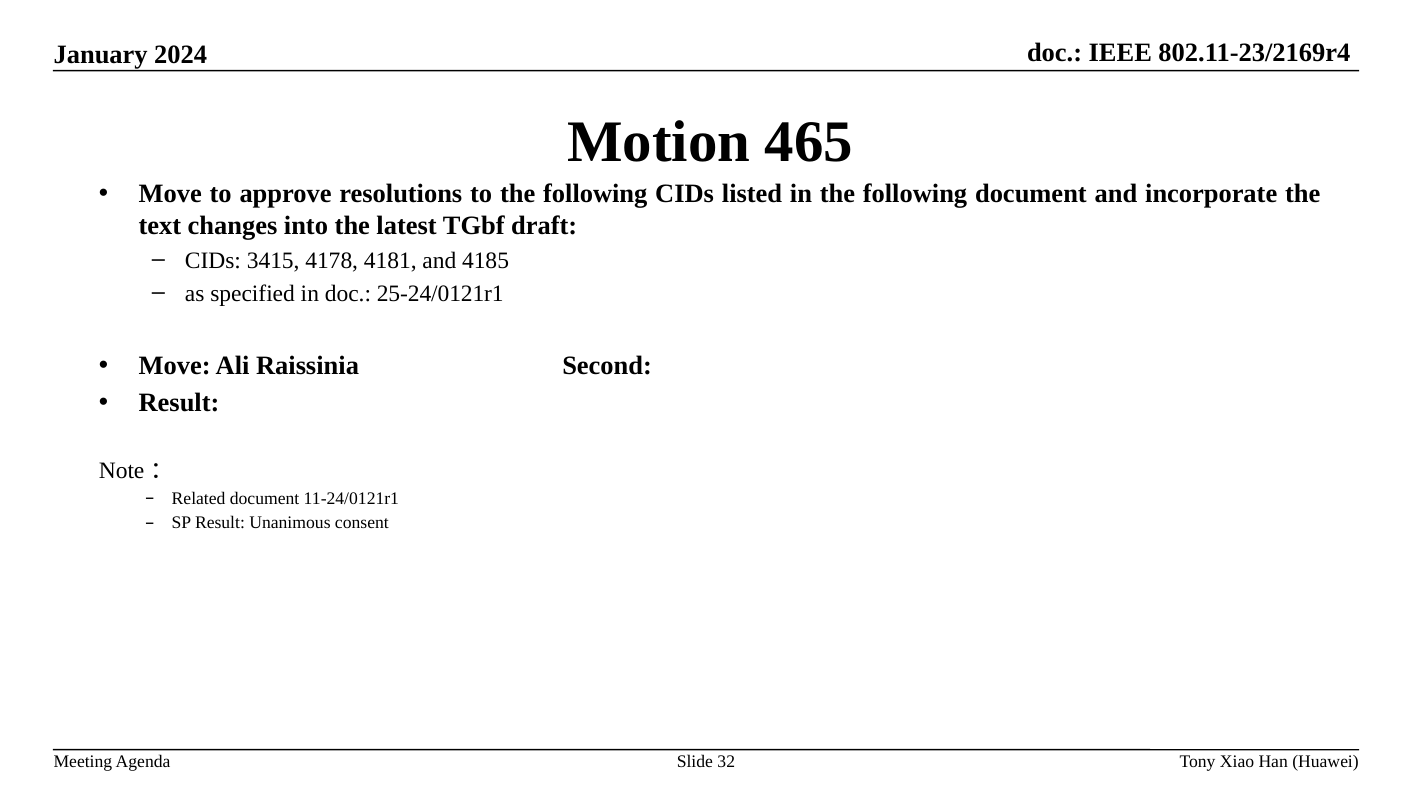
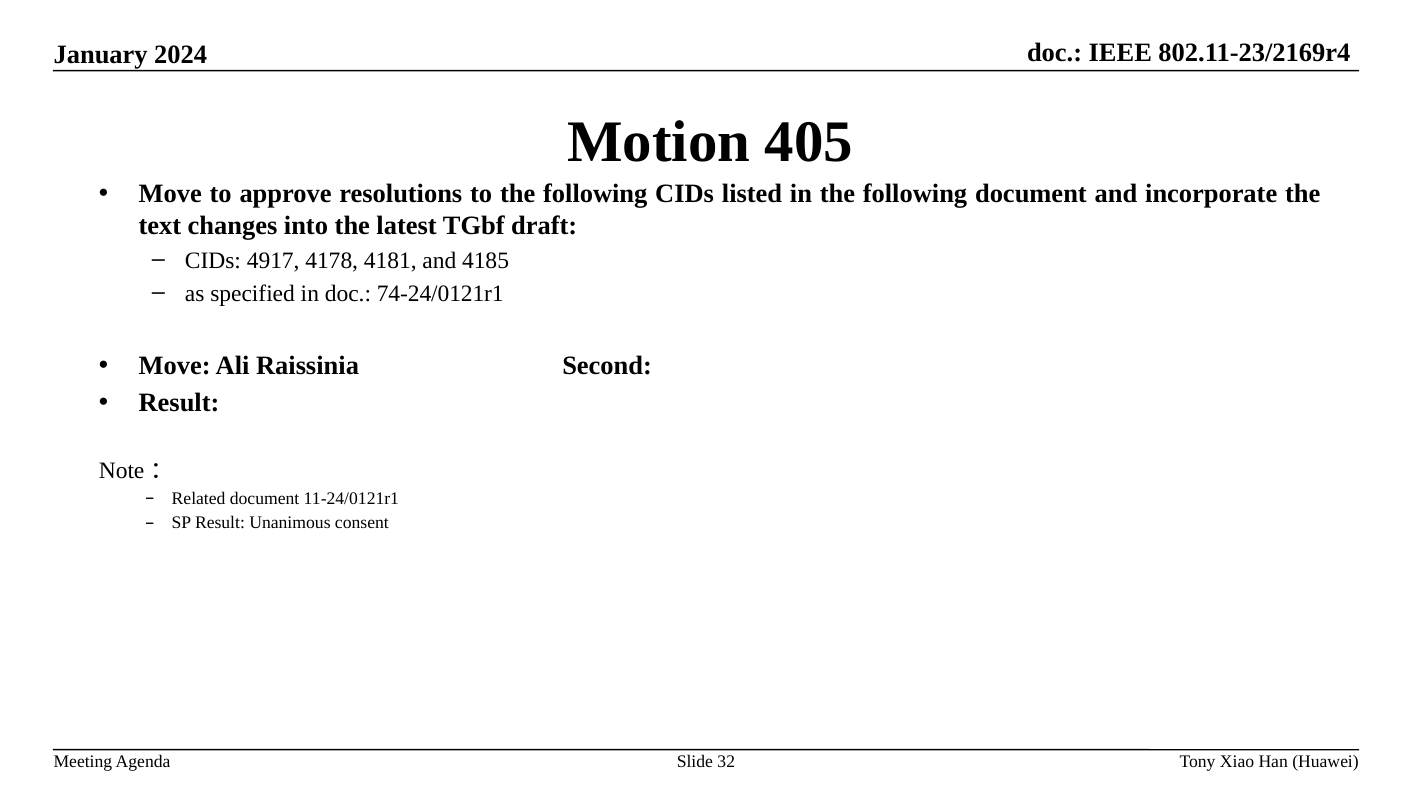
465: 465 -> 405 (809, 142)
3415: 3415 -> 4917 (273, 261)
25-24/0121r1: 25-24/0121r1 -> 74-24/0121r1 (440, 294)
